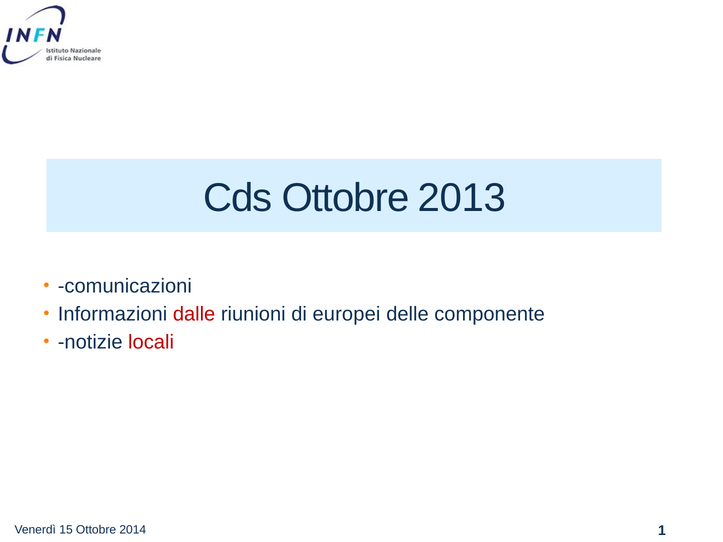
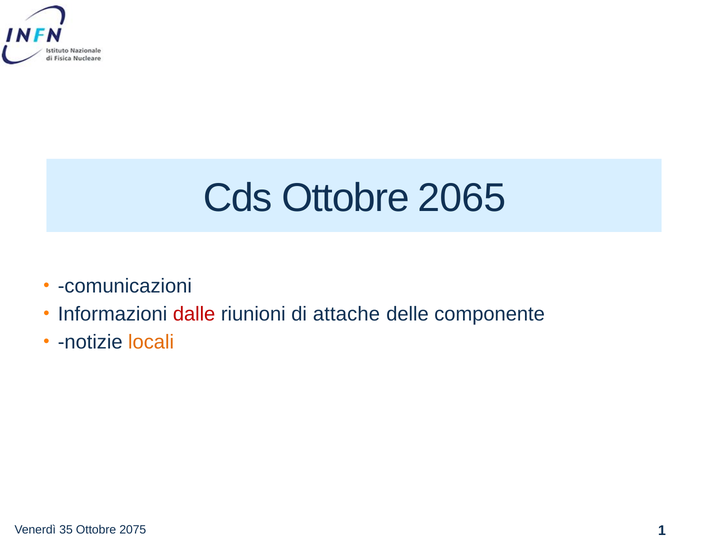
2013: 2013 -> 2065 (462, 198)
europei: europei -> attache (346, 314)
locali colour: red -> orange (151, 342)
15: 15 -> 35 (66, 530)
2014: 2014 -> 2075 (133, 530)
